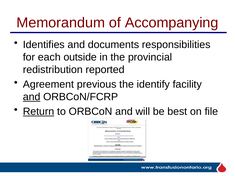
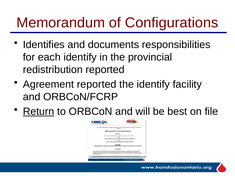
Accompanying: Accompanying -> Configurations (172, 23)
each outside: outside -> identify (80, 57)
Agreement previous: previous -> reported (97, 84)
and underline: present -> none (32, 97)
